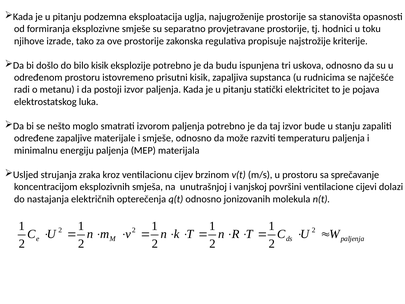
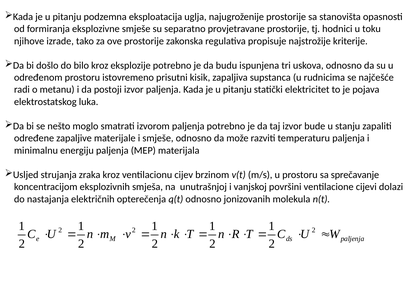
bilo kisik: kisik -> kroz (100, 65)
